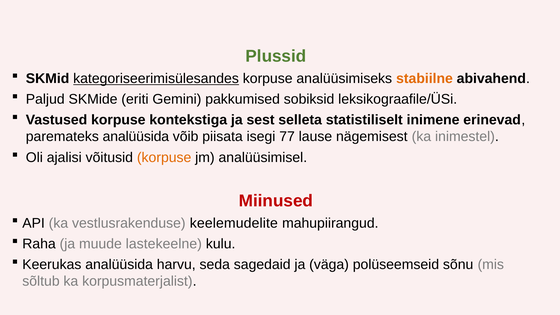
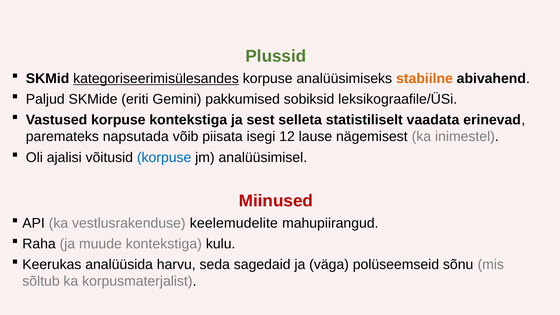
inimene: inimene -> vaadata (433, 120)
paremateks analüüsida: analüüsida -> napsutada (136, 137)
77: 77 -> 12 (287, 137)
korpuse colour: orange -> blue (164, 157)
muude lastekeelne: lastekeelne -> kontekstiga (164, 244)
